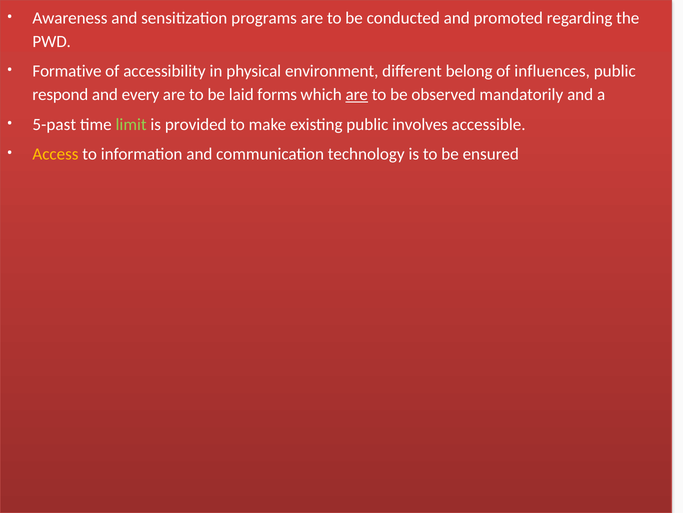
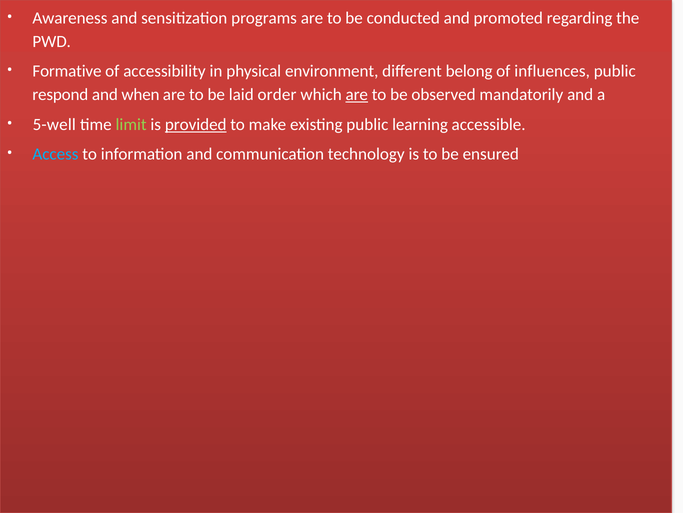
every: every -> when (140, 95)
forms: forms -> order (277, 95)
5-past: 5-past -> 5-well (54, 124)
provided underline: none -> present (196, 124)
involves: involves -> learning (420, 124)
Access colour: yellow -> light blue (55, 154)
